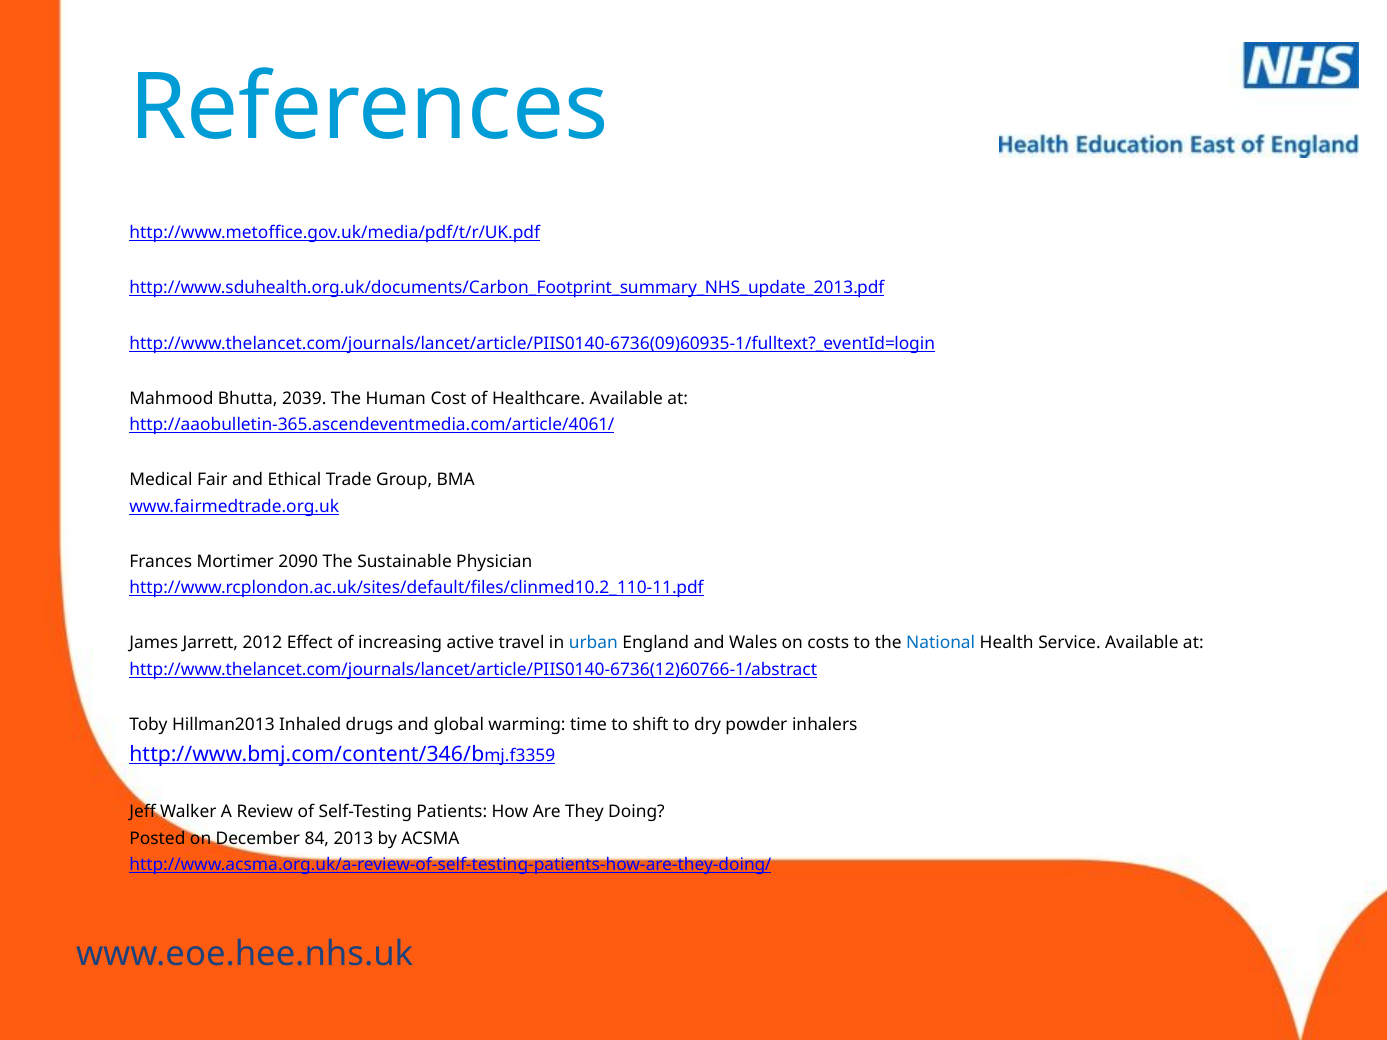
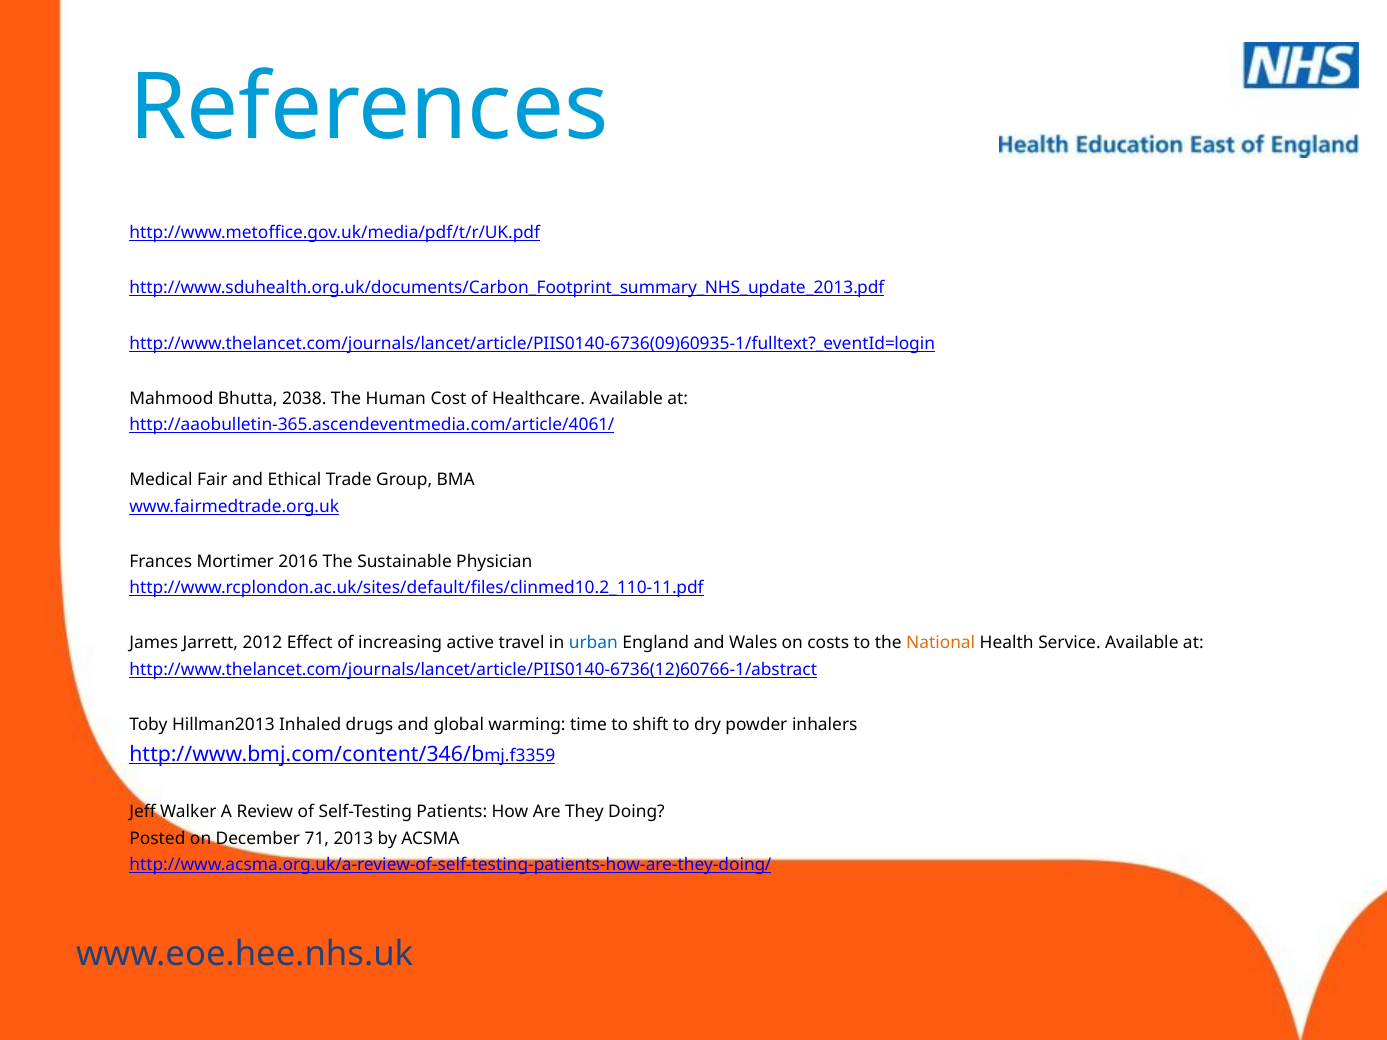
2039: 2039 -> 2038 (304, 399)
2090: 2090 -> 2016 (298, 562)
National colour: blue -> orange (941, 643)
84: 84 -> 71 (317, 839)
